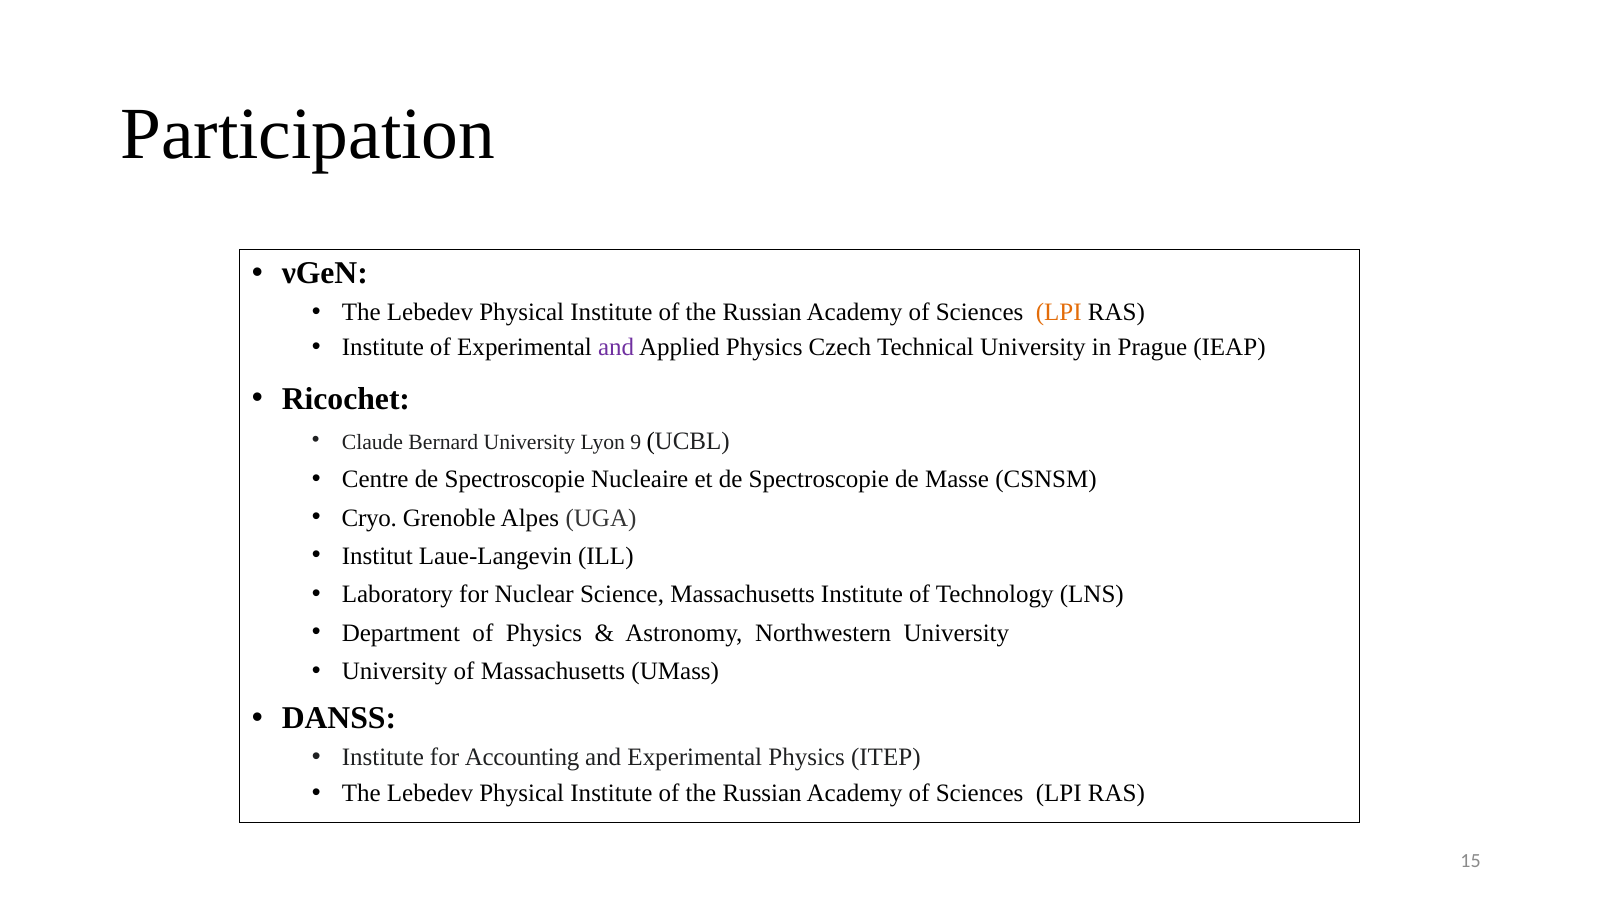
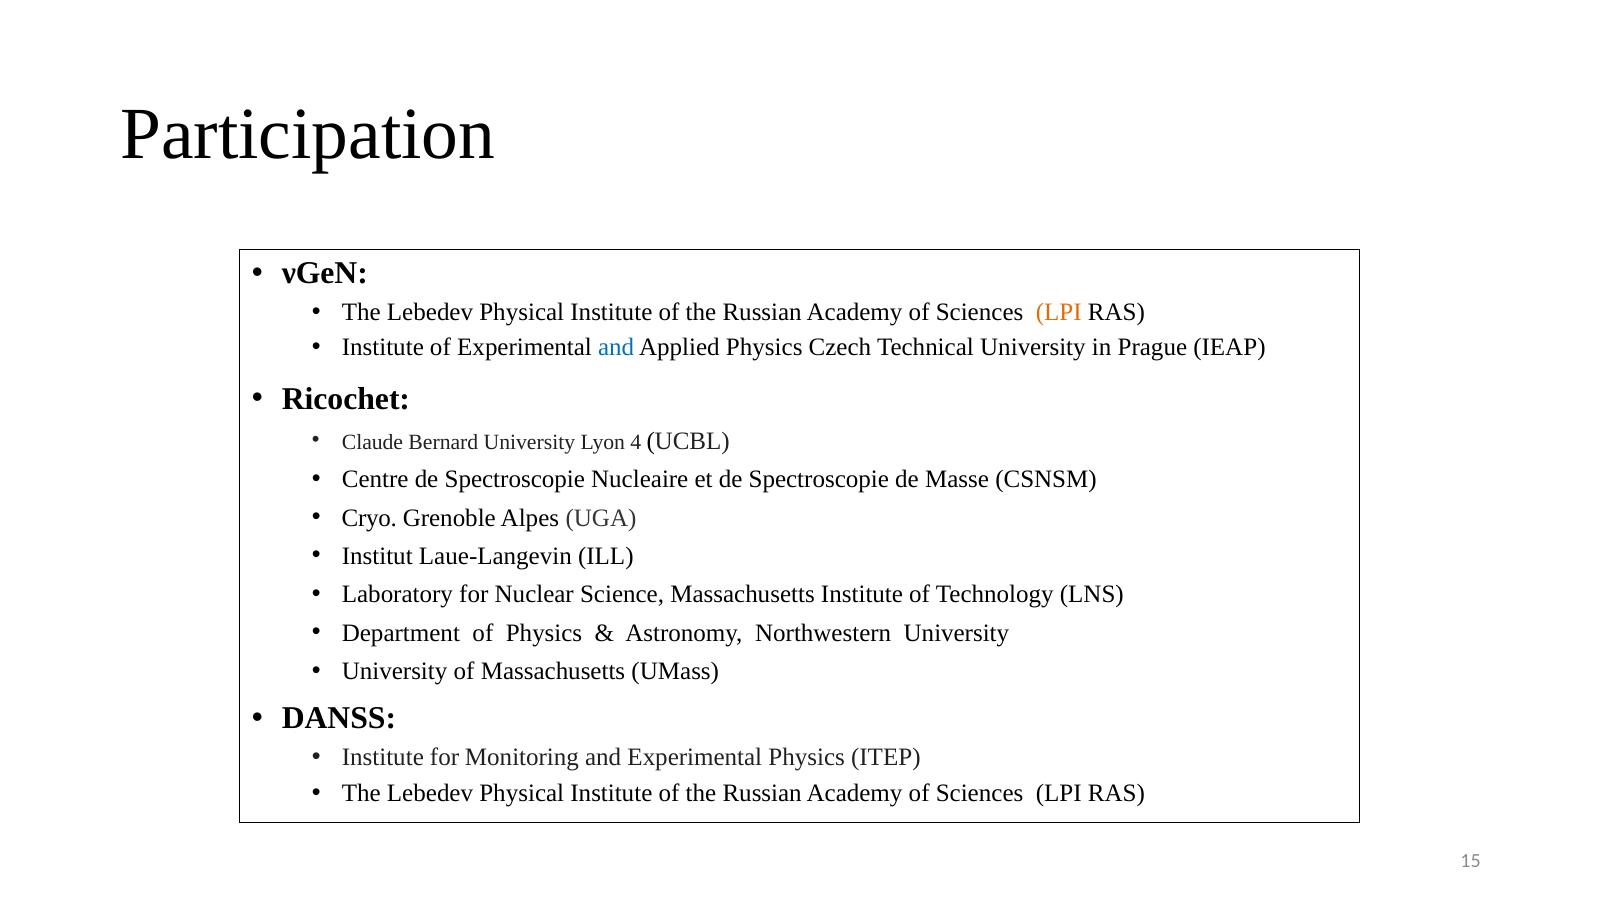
and colour: purple -> blue (616, 347)
9: 9 -> 4 (636, 442)
Accounting: Accounting -> Monitoring (522, 757)
